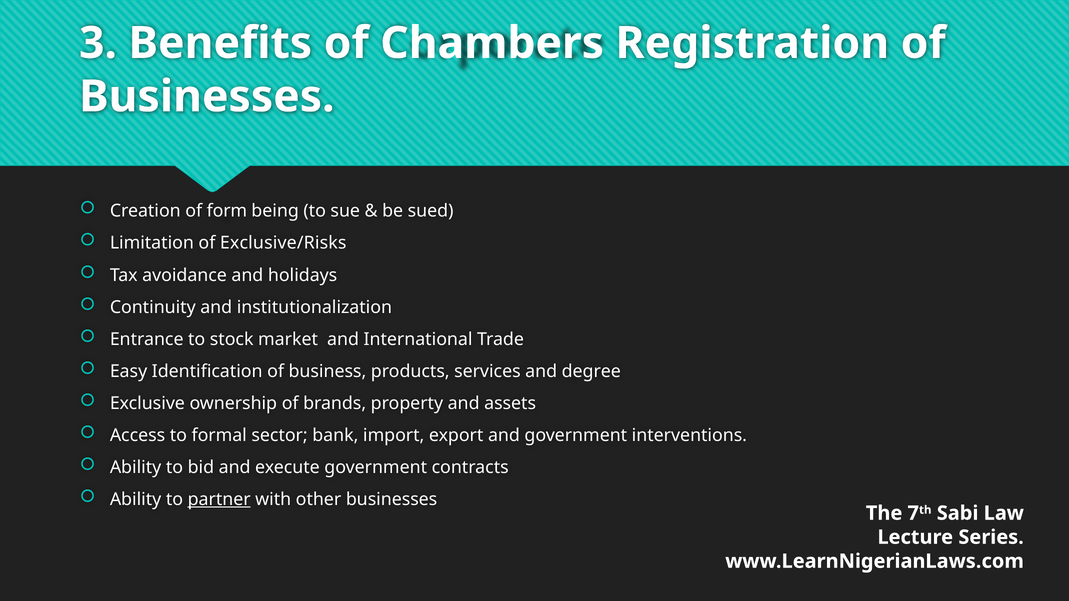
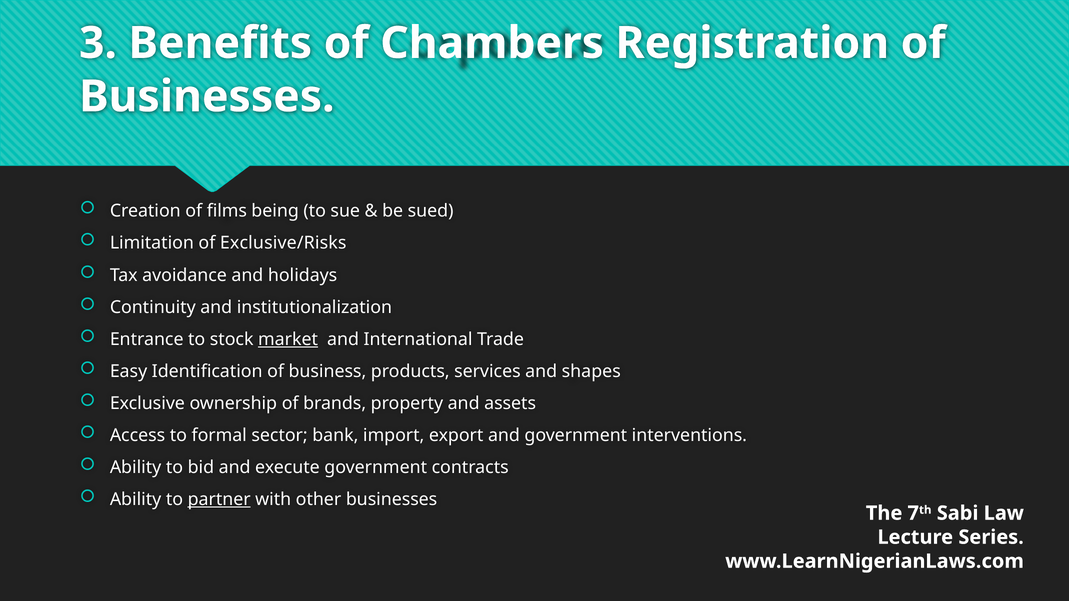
form: form -> films (227, 211)
market underline: none -> present (288, 339)
degree: degree -> shapes (591, 372)
